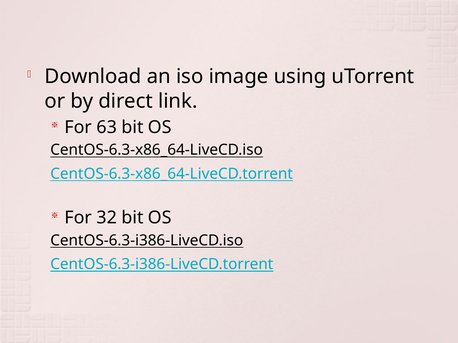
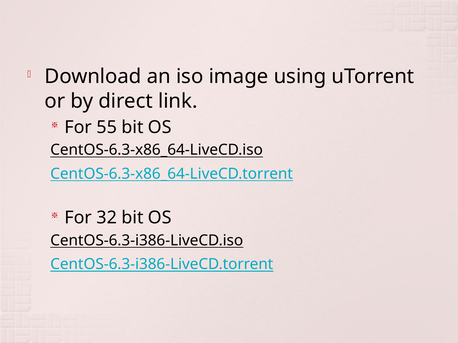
63: 63 -> 55 (107, 127)
